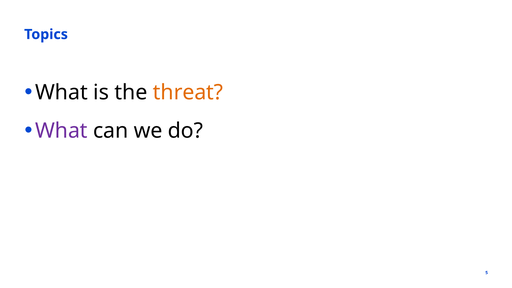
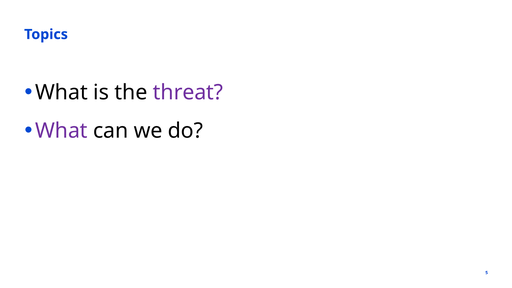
threat colour: orange -> purple (188, 92)
